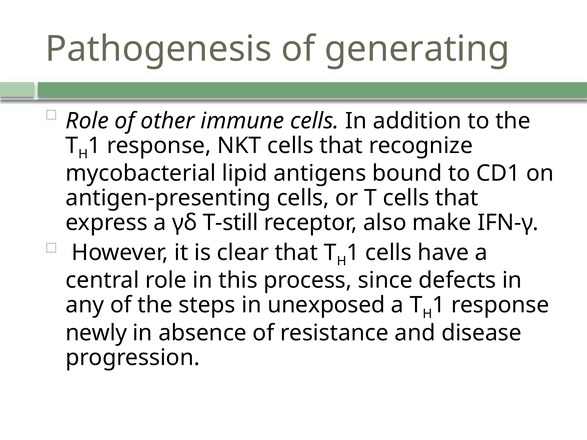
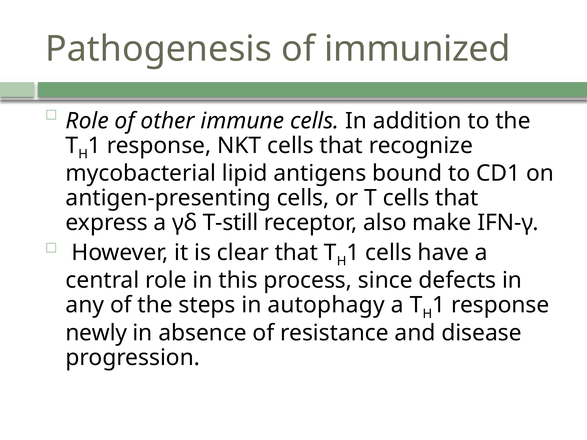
generating: generating -> immunized (417, 49)
unexposed: unexposed -> autophagy (326, 305)
